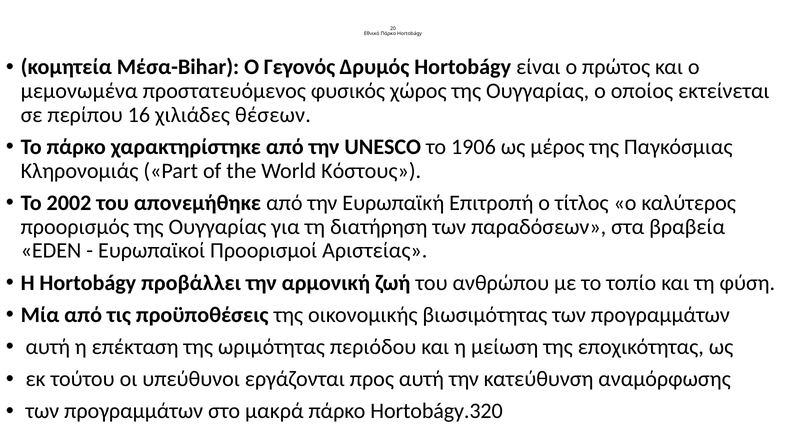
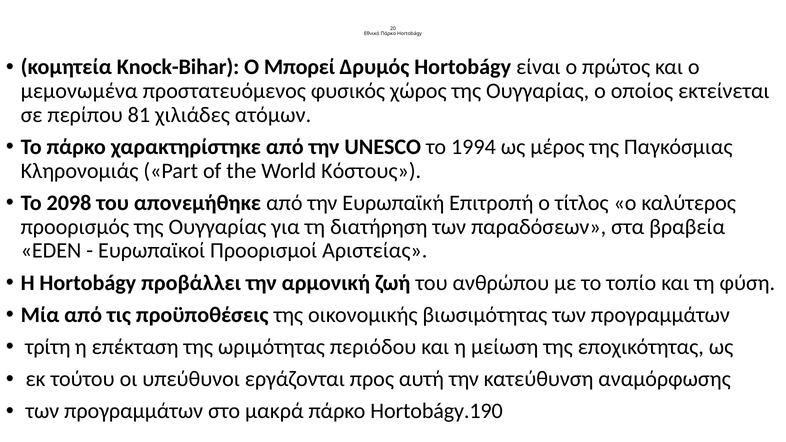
Μέσα-Bihar: Μέσα-Bihar -> Knock-Bihar (178, 67)
Γεγονός: Γεγονός -> Μπορεί (299, 67)
16: 16 -> 81 (139, 115)
θέσεων: θέσεων -> ατόμων (273, 115)
1906: 1906 -> 1994 (473, 147)
2002: 2002 -> 2098 (69, 203)
αυτή: αυτή -> τρίτη (48, 347)
Hortobágy.320: Hortobágy.320 -> Hortobágy.190 (437, 411)
